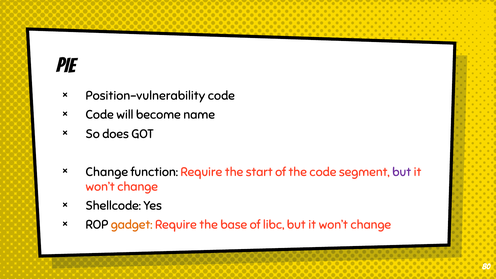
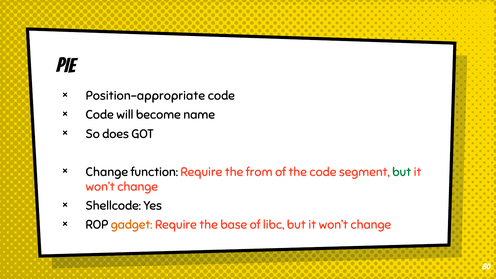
Position-vulnerability: Position-vulnerability -> Position-appropriate (145, 96)
start: start -> from (259, 172)
but colour: purple -> green (402, 172)
